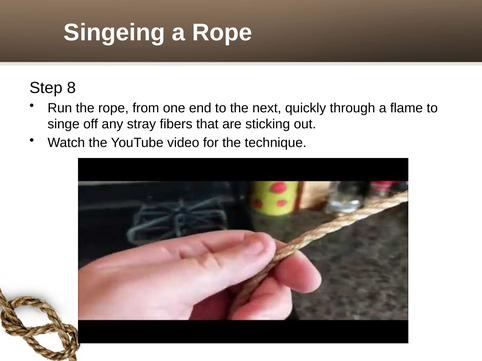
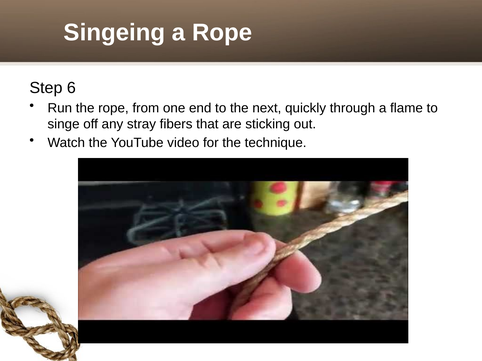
8: 8 -> 6 (71, 88)
